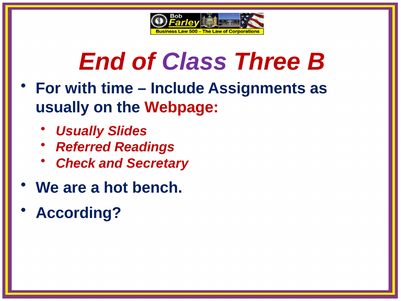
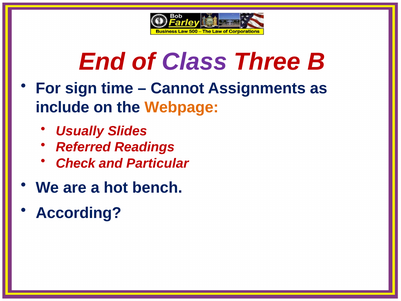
with: with -> sign (81, 88)
Include: Include -> Cannot (177, 88)
usually: usually -> include (63, 107)
Webpage colour: red -> orange (182, 107)
Secretary: Secretary -> Particular (157, 163)
